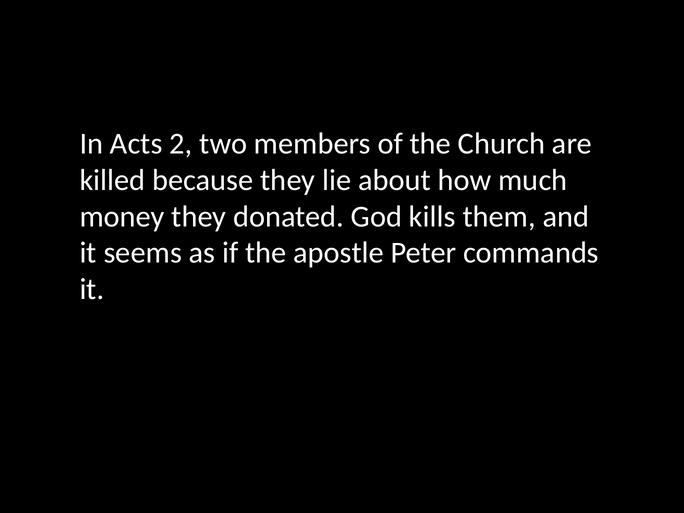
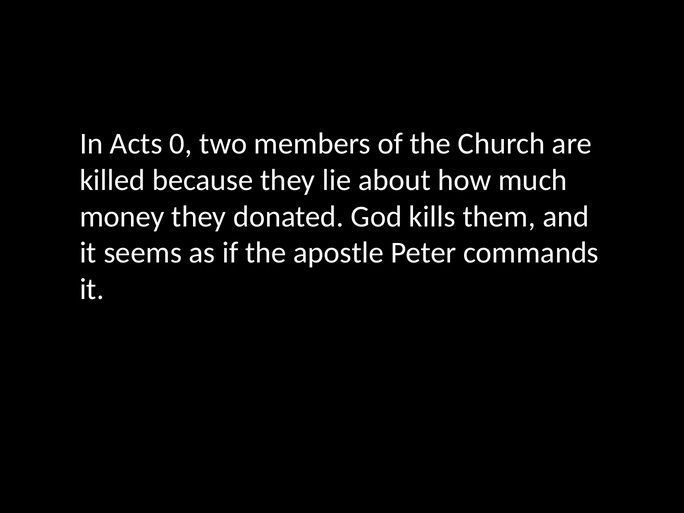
2: 2 -> 0 (181, 143)
